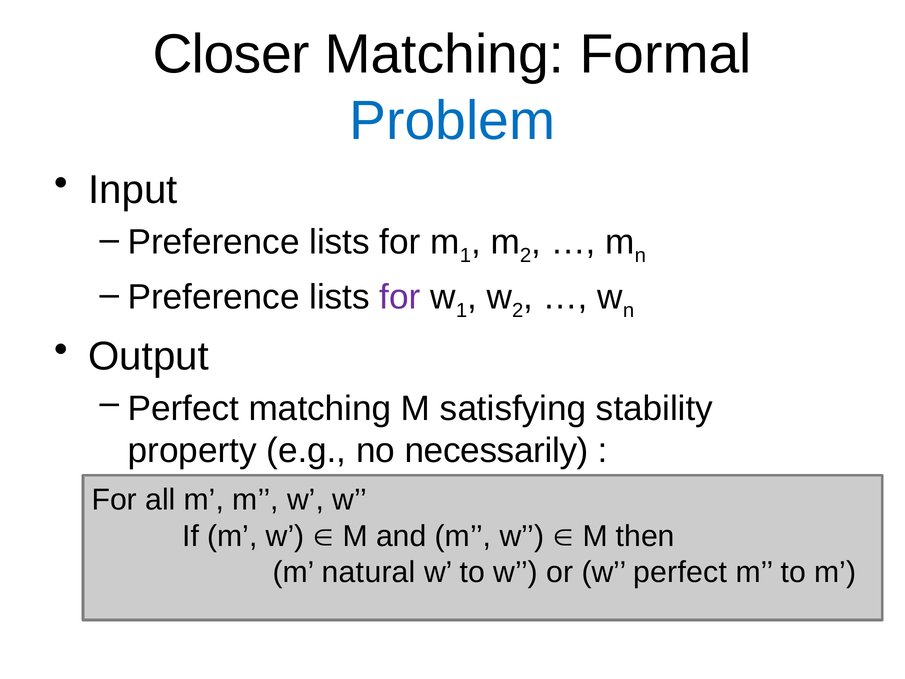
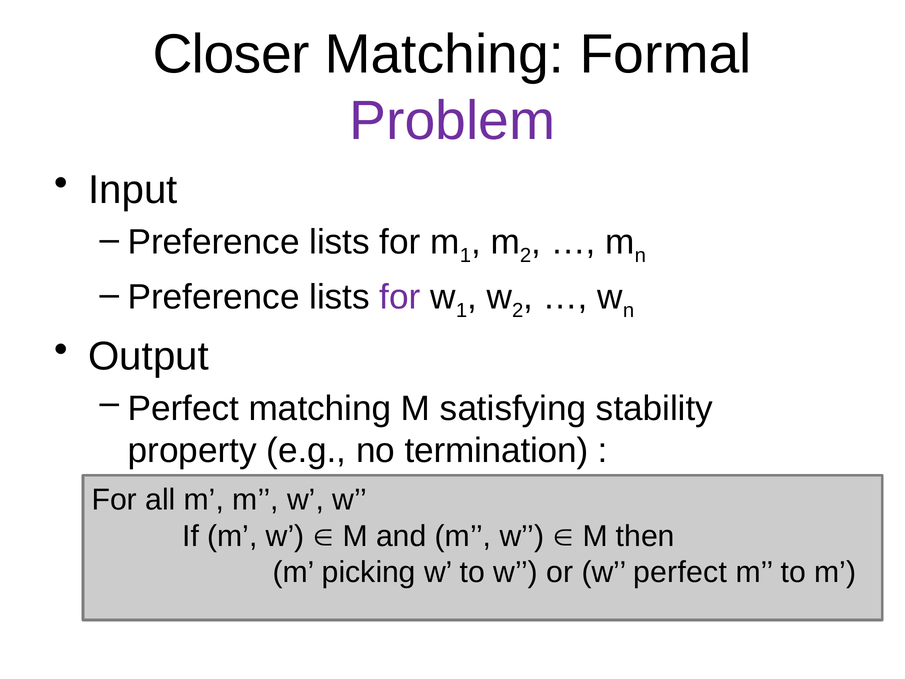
Problem colour: blue -> purple (452, 121)
necessarily: necessarily -> termination (497, 451)
natural: natural -> picking (369, 572)
